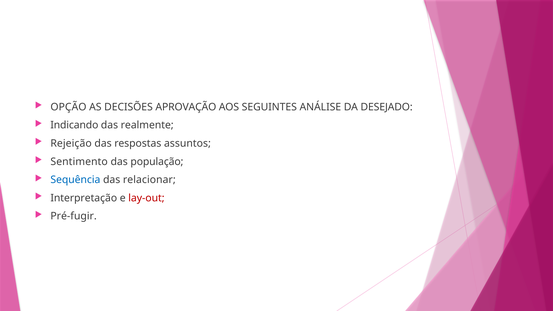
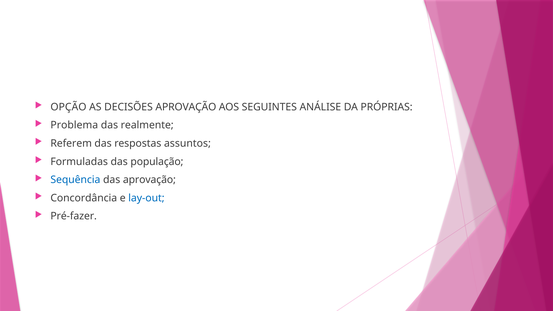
DESEJADO: DESEJADO -> PRÓPRIAS (387, 107)
Indicando: Indicando -> Problema (74, 125)
Rejeição: Rejeição -> Referem (71, 143)
Sentimento: Sentimento -> Formuladas (79, 162)
das relacionar: relacionar -> aprovação (149, 180)
Interpretação: Interpretação -> Concordância (84, 198)
lay-out colour: red -> blue (146, 198)
Pré-fugir: Pré-fugir -> Pré-fazer (74, 216)
